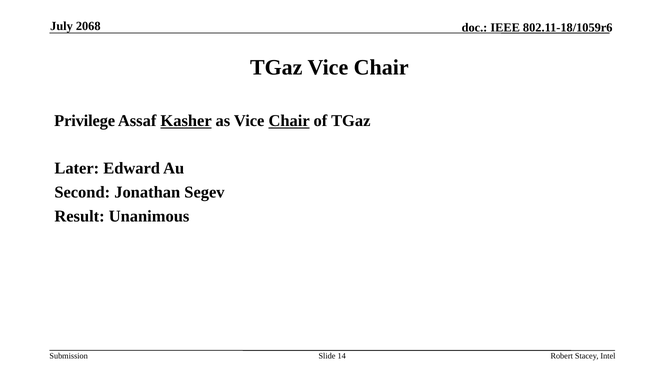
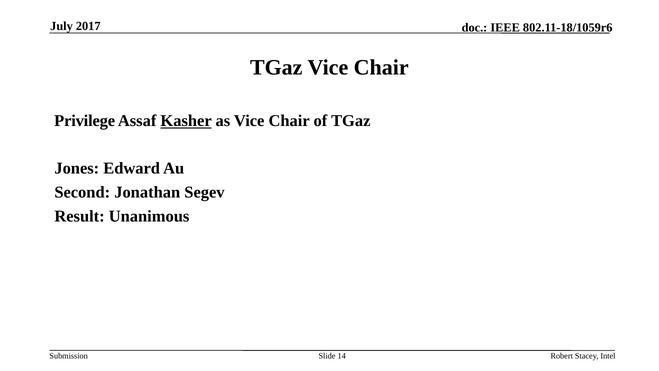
2068: 2068 -> 2017 (88, 26)
Chair underline: present -> none (289, 121)
Later: Later -> Jones (77, 168)
